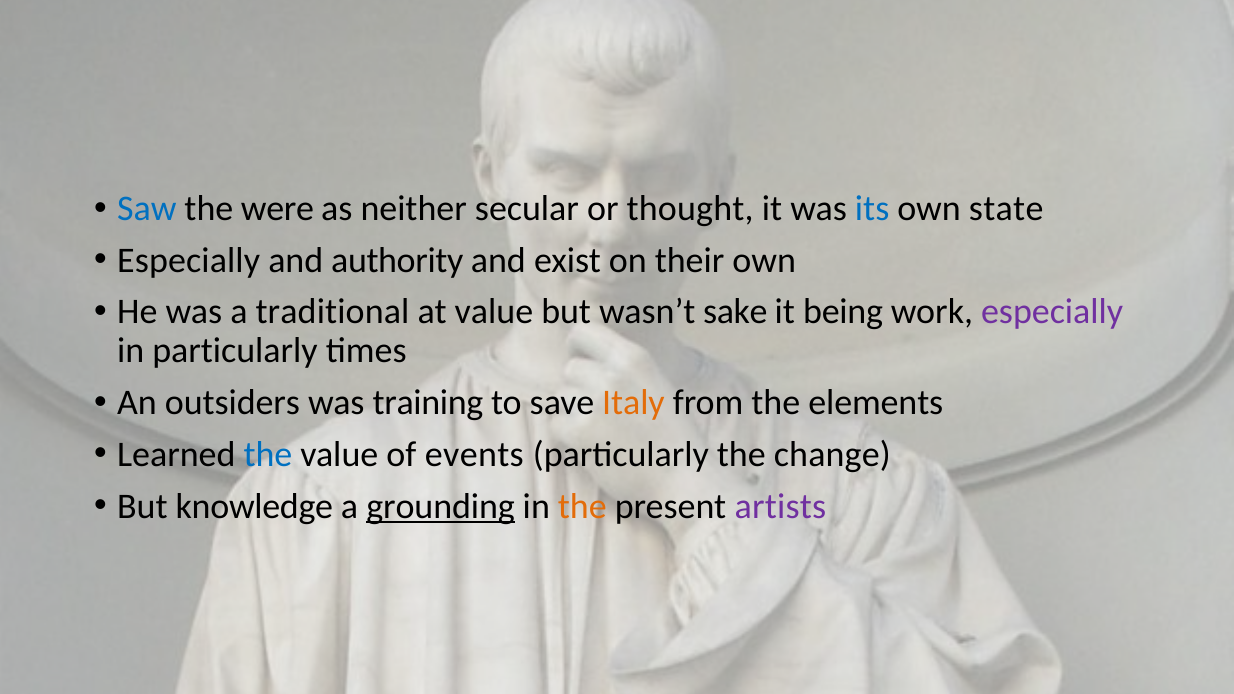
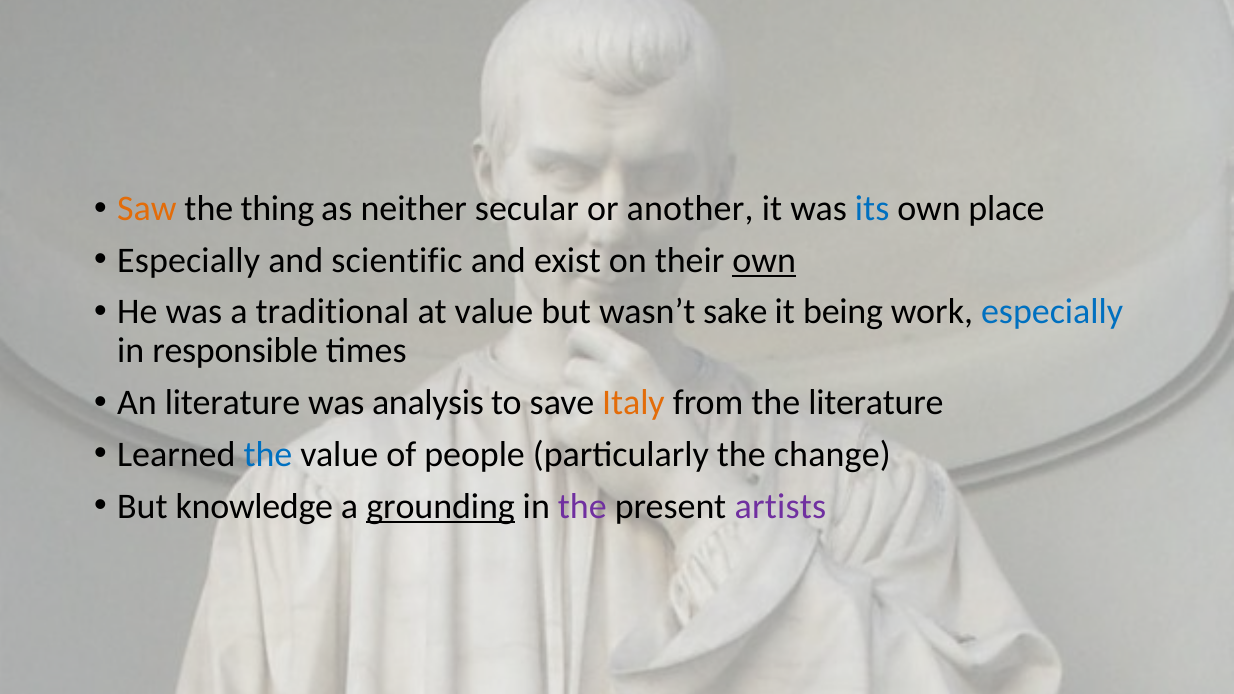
Saw colour: blue -> orange (147, 209)
were: were -> thing (277, 209)
thought: thought -> another (690, 209)
state: state -> place (1007, 209)
authority: authority -> scientific (397, 260)
own underline: none -> present (764, 260)
especially colour: purple -> blue (1052, 312)
in particularly: particularly -> responsible (235, 351)
An outsiders: outsiders -> literature (233, 403)
training: training -> analysis (428, 403)
the elements: elements -> literature (876, 403)
events: events -> people (475, 454)
the colour: orange -> purple (582, 506)
